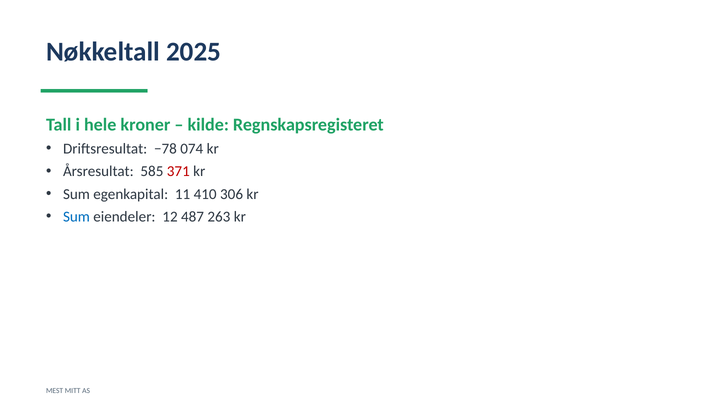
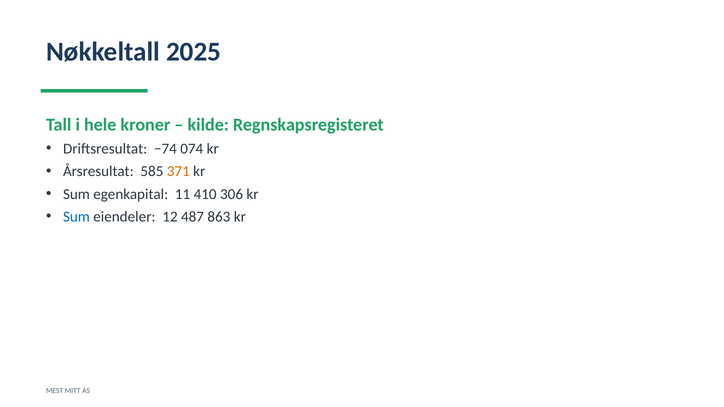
−78: −78 -> −74 (165, 149)
371 colour: red -> orange (178, 172)
263: 263 -> 863 (219, 217)
